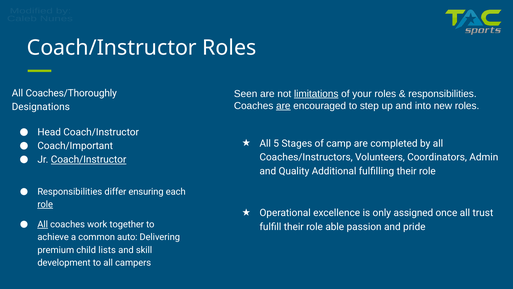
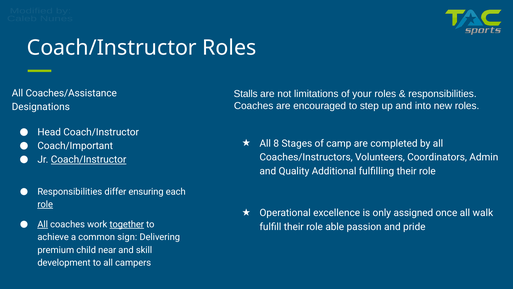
Coaches/Thoroughly: Coaches/Thoroughly -> Coaches/Assistance (71, 93)
Seen: Seen -> Stalls (246, 94)
limitations underline: present -> none (316, 94)
are underline: present -> none (283, 106)
5: 5 -> 8 (276, 143)
trust: trust -> walk (483, 213)
together underline: none -> present (127, 224)
auto: auto -> sign (127, 237)
lists: lists -> near (107, 250)
